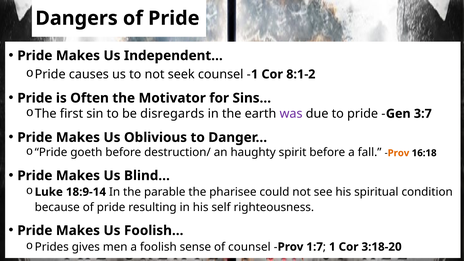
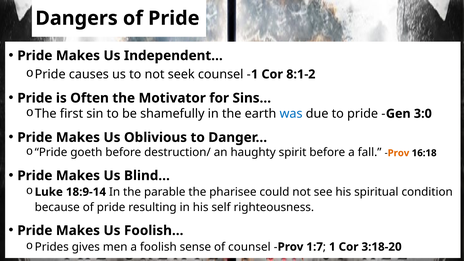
disregards: disregards -> shamefully (172, 114)
was colour: purple -> blue (291, 114)
3:7: 3:7 -> 3:0 (423, 114)
